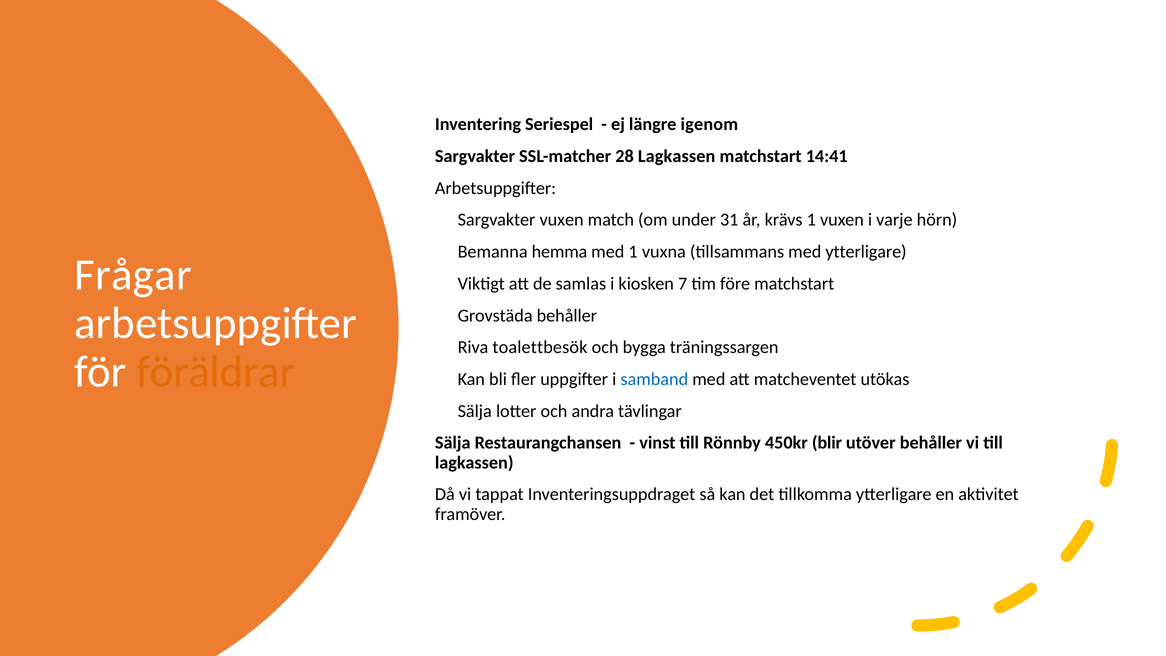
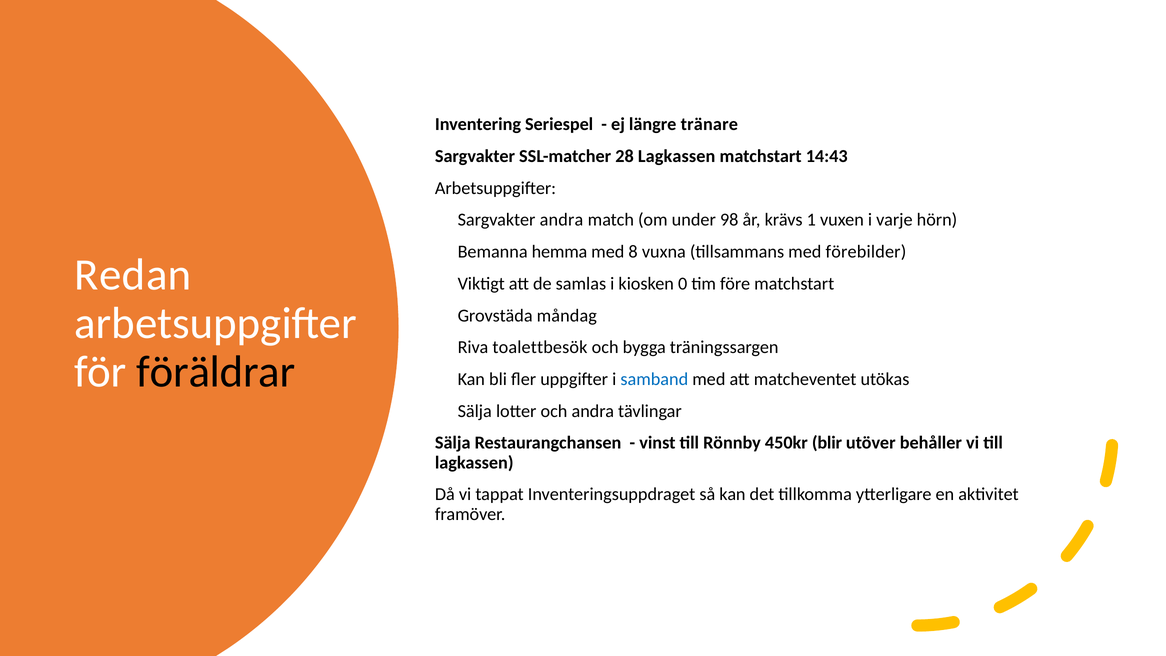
igenom: igenom -> tränare (709, 124)
14:41: 14:41 -> 14:43 (827, 156)
vuxen: vuxen -> andra (561, 220)
31: 31 -> 98 (729, 220)
med 1: 1 -> 8 (633, 252)
med ytterligare: ytterligare -> förebilder (866, 252)
Frågar: Frågar -> Redan (133, 275)
7: 7 -> 0 (683, 284)
behåller: behåller -> måndag (567, 315)
föräldrar colour: orange -> black (216, 372)
